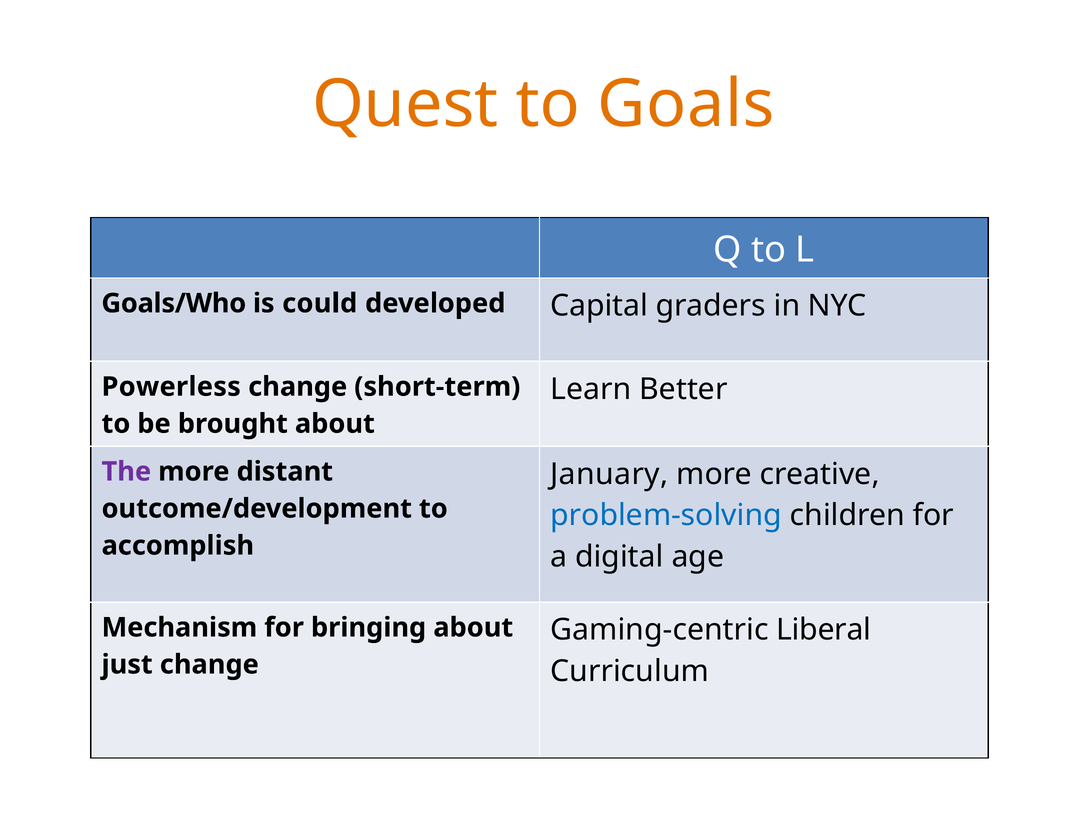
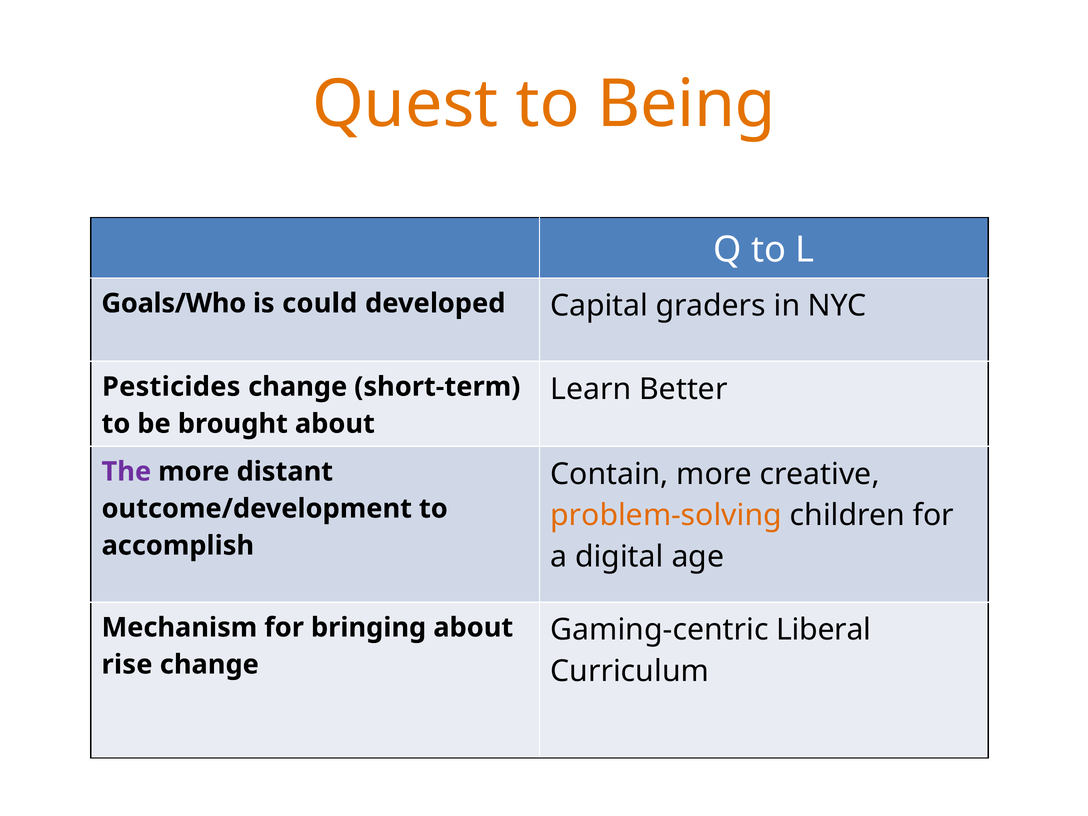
Goals: Goals -> Being (686, 104)
Powerless: Powerless -> Pesticides (171, 387)
January: January -> Contain (609, 474)
problem-solving colour: blue -> orange (666, 515)
just: just -> rise (127, 665)
